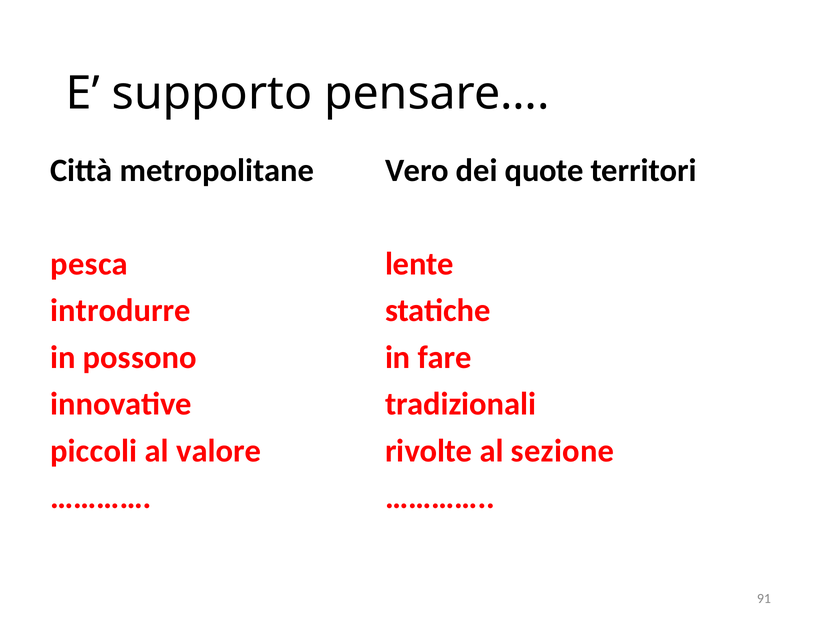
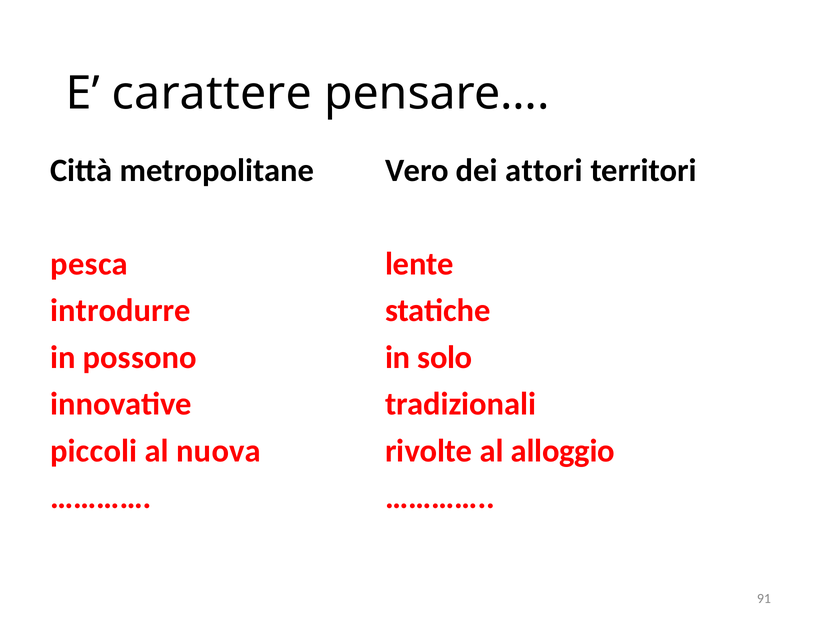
supporto: supporto -> carattere (212, 94)
quote: quote -> attori (544, 171)
fare: fare -> solo (445, 358)
valore: valore -> nuova (219, 451)
sezione: sezione -> alloggio (563, 451)
